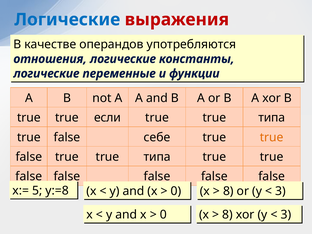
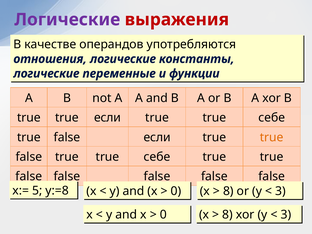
Логические colour: blue -> purple (67, 20)
типа: типа -> себе (272, 118)
false себе: себе -> если (157, 137)
false true true типа: типа -> себе (157, 157)
